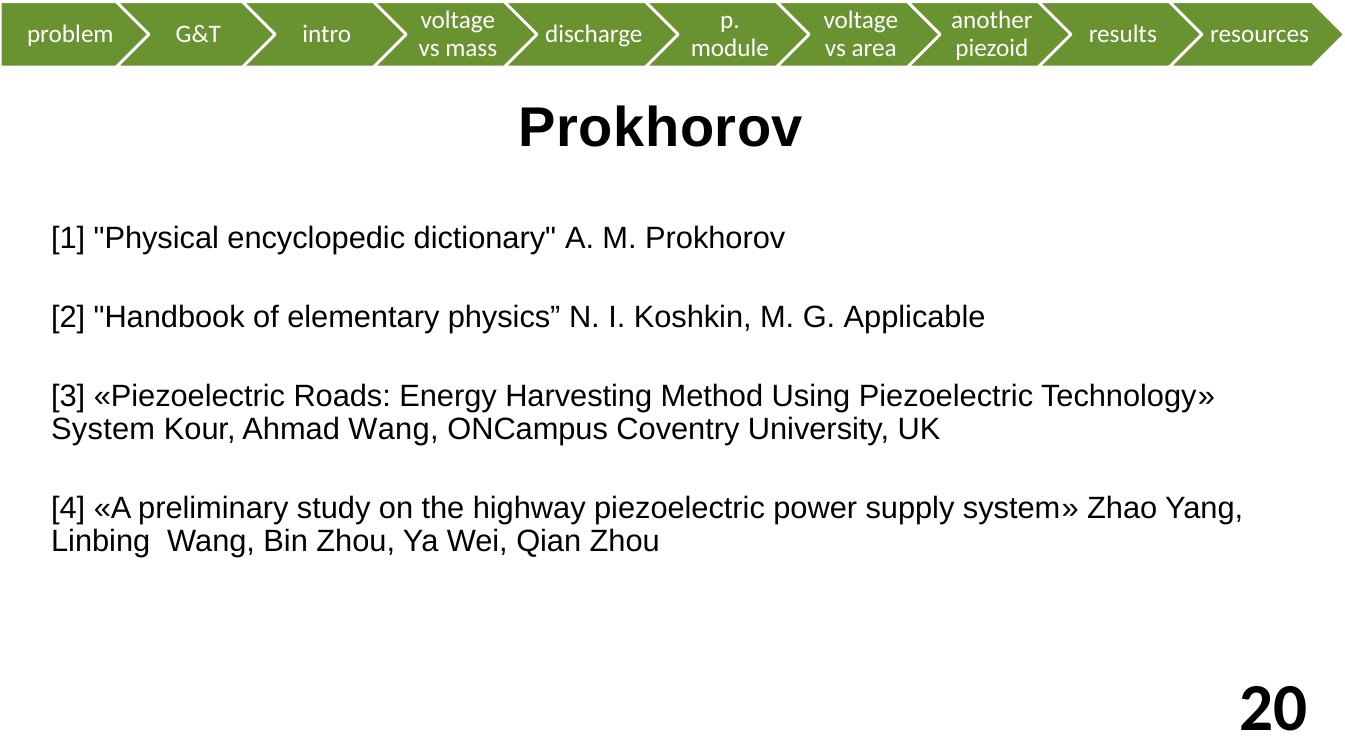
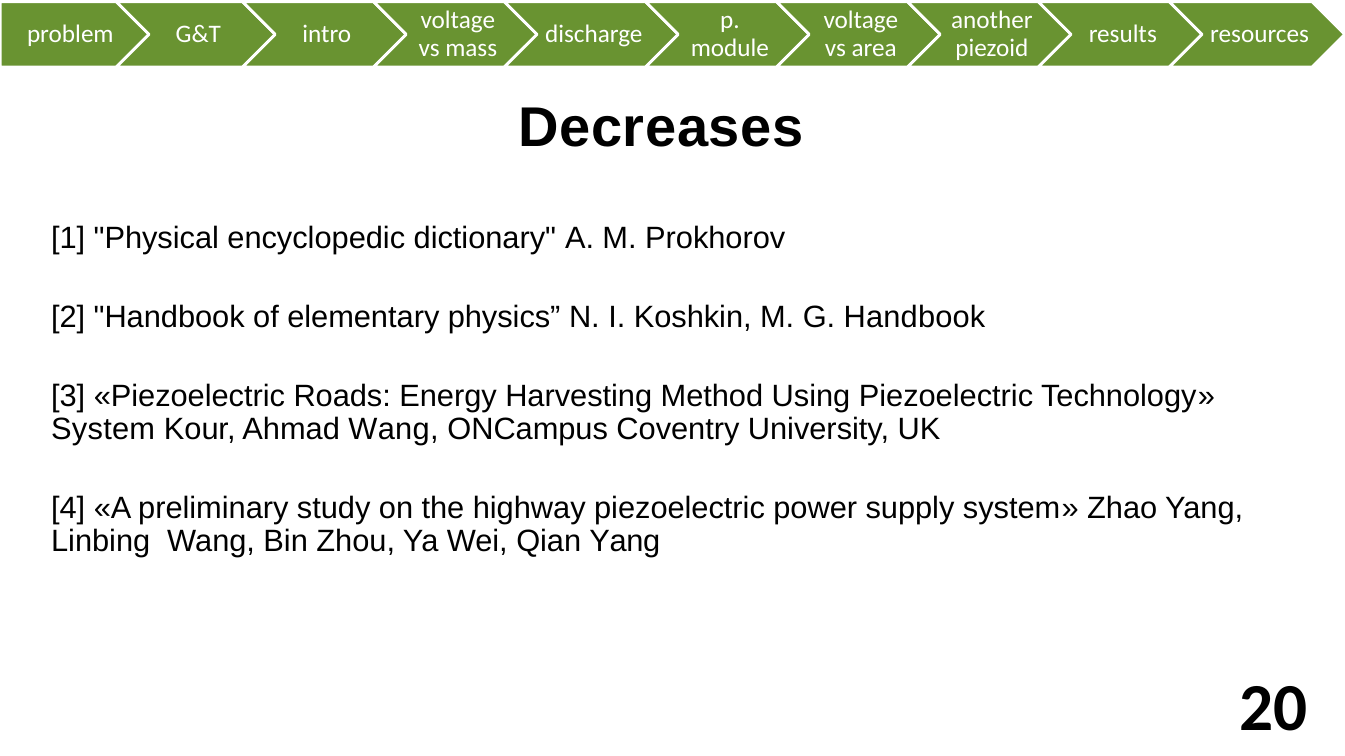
Prokhorov: Prokhorov -> Decreases (661, 128)
G Applicable: Applicable -> Handbook (915, 318)
Qian Zhou: Zhou -> Yang (625, 542)
